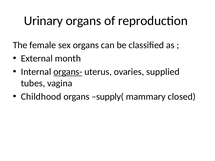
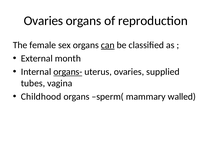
Urinary: Urinary -> Ovaries (43, 21)
can underline: none -> present (108, 45)
supply(: supply( -> sperm( (108, 97)
closed: closed -> walled (182, 97)
